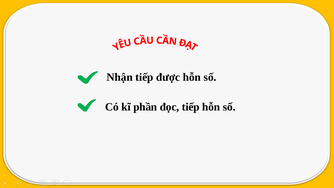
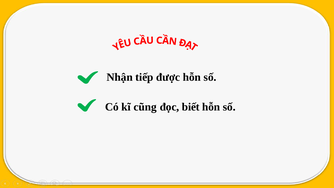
phần: phần -> cũng (145, 107)
đọc tiếp: tiếp -> biết (191, 107)
